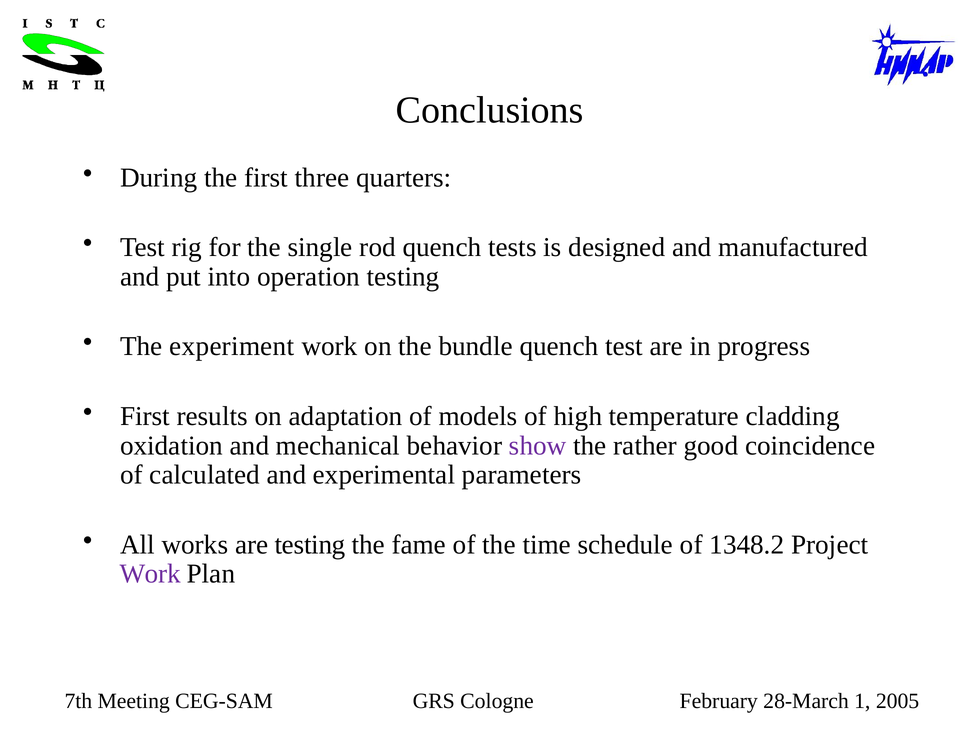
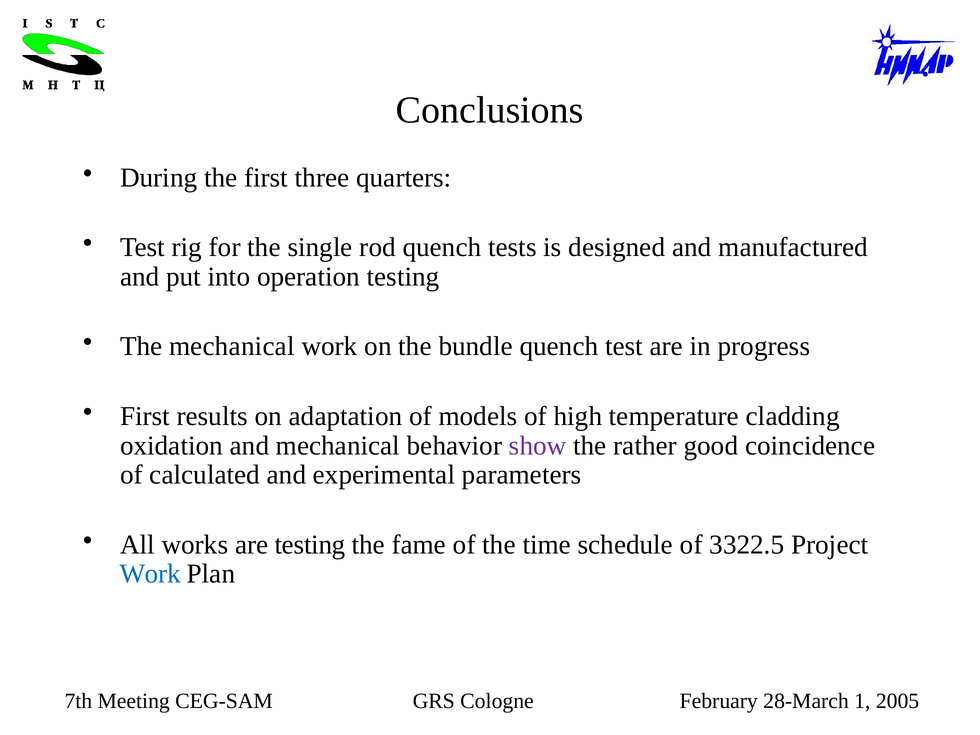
The experiment: experiment -> mechanical (232, 346)
1348.2: 1348.2 -> 3322.5 (747, 545)
Work colour: purple -> blue (150, 574)
